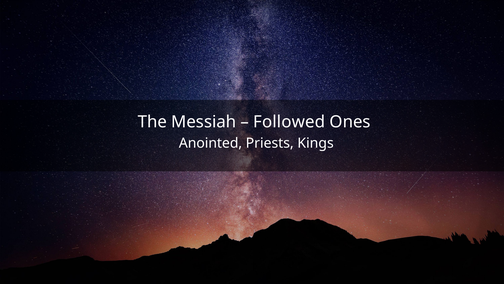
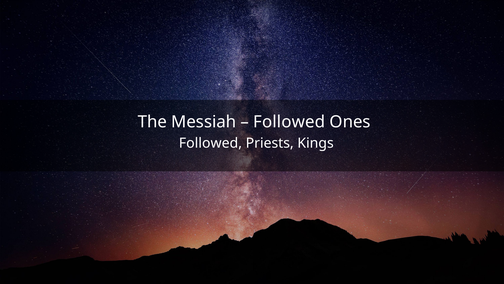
Anointed: Anointed -> Followed (210, 143)
